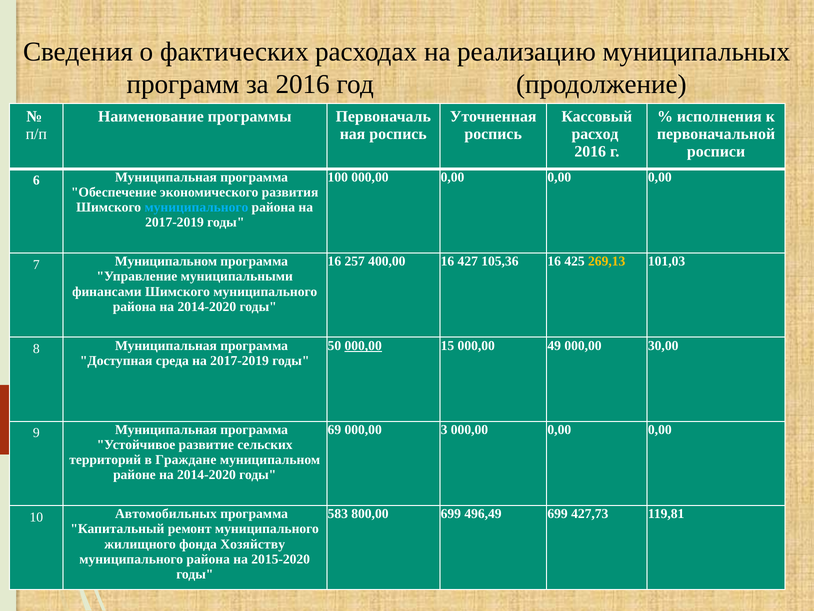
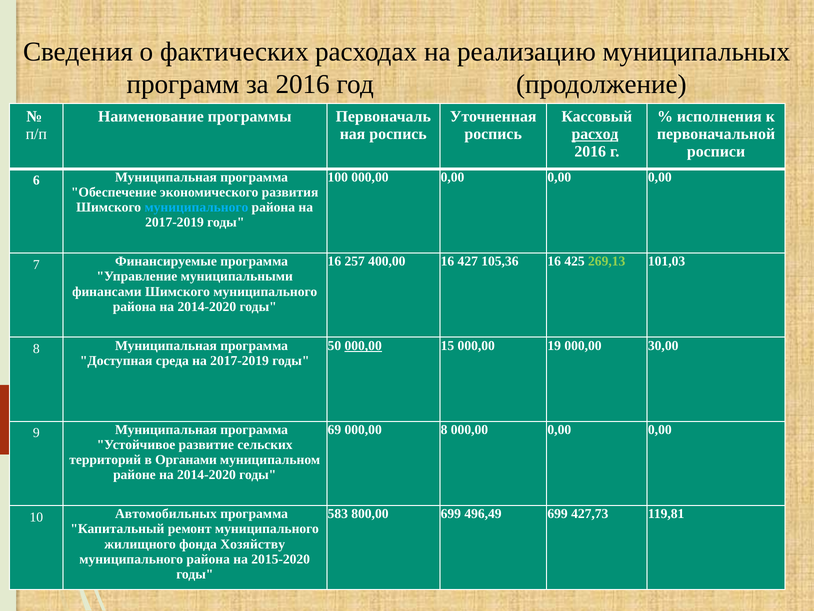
расход underline: none -> present (595, 134)
269,13 colour: yellow -> light green (607, 261)
7 Муниципальном: Муниципальном -> Финансируемые (166, 261)
49: 49 -> 19 (554, 345)
000,00 3: 3 -> 8 (444, 429)
Граждане: Граждане -> Органами (186, 460)
